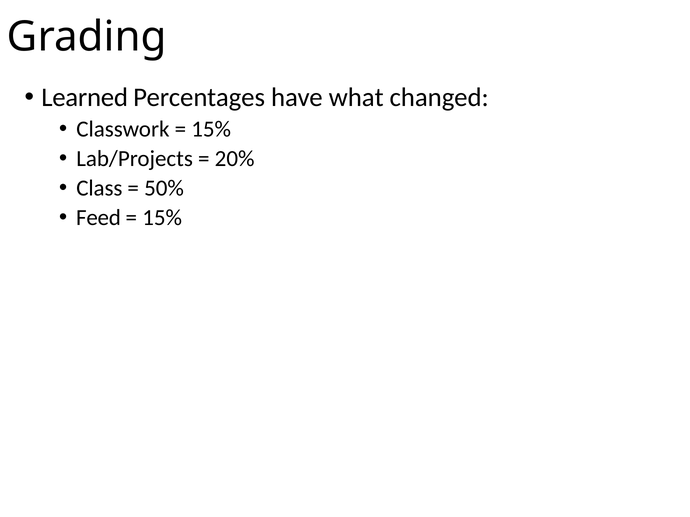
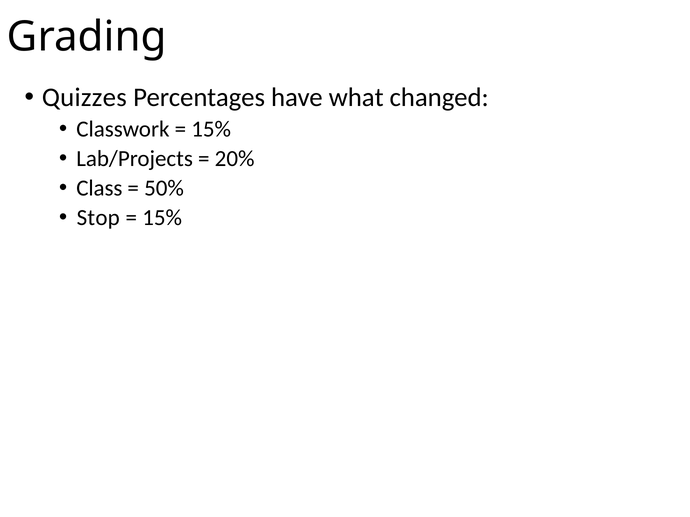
Learned: Learned -> Quizzes (84, 97)
Feed: Feed -> Stop (98, 218)
